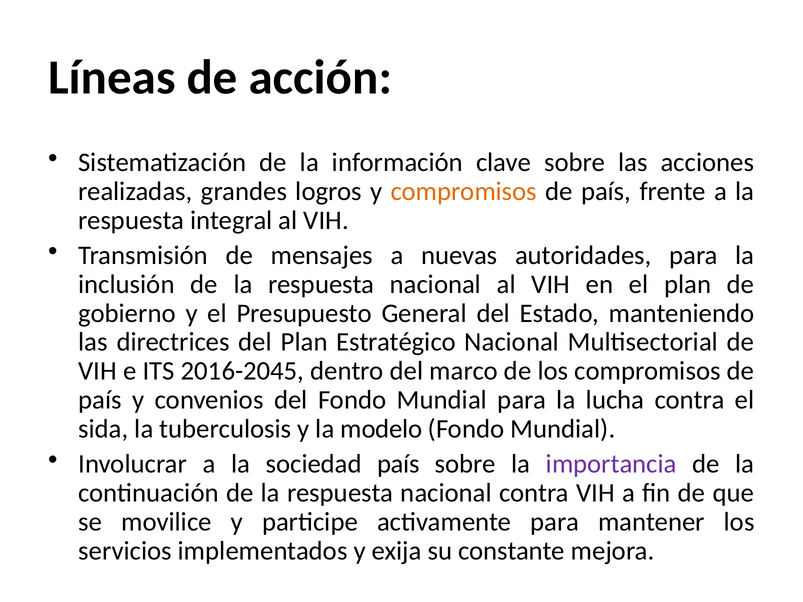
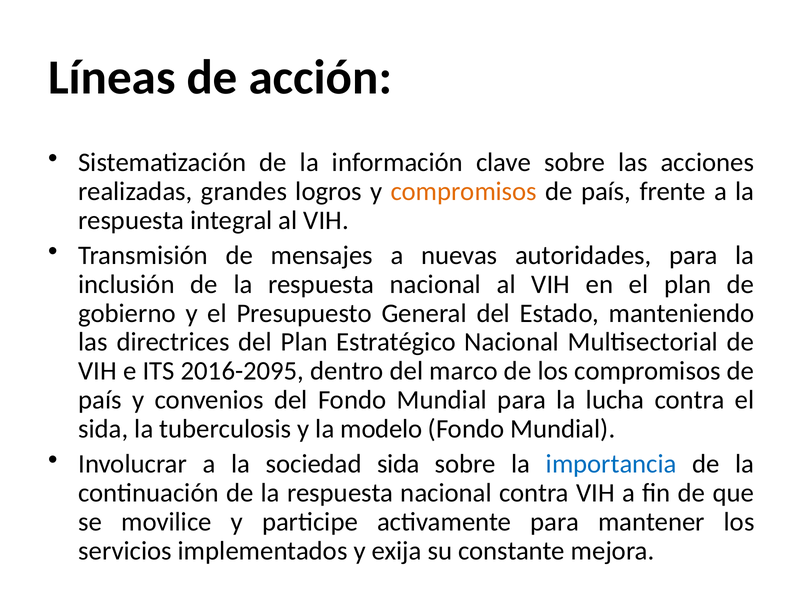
2016-2045: 2016-2045 -> 2016-2095 (243, 371)
sociedad país: país -> sida (398, 464)
importancia colour: purple -> blue (611, 464)
